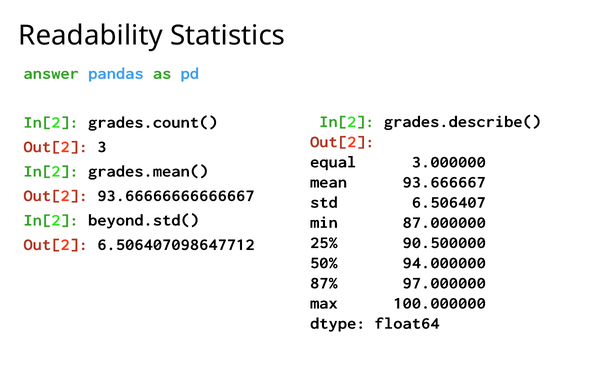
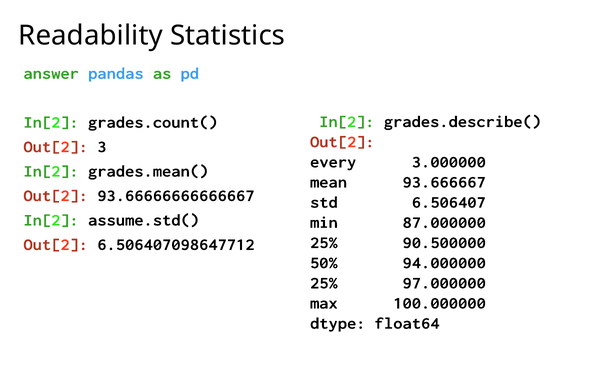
equal: equal -> every (333, 162)
beyond.std(: beyond.std( -> assume.std( (144, 220)
87%: 87% -> 25% (324, 283)
